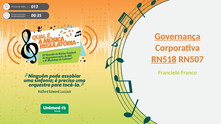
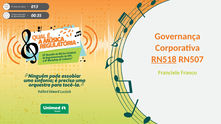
Governança underline: present -> none (177, 36)
